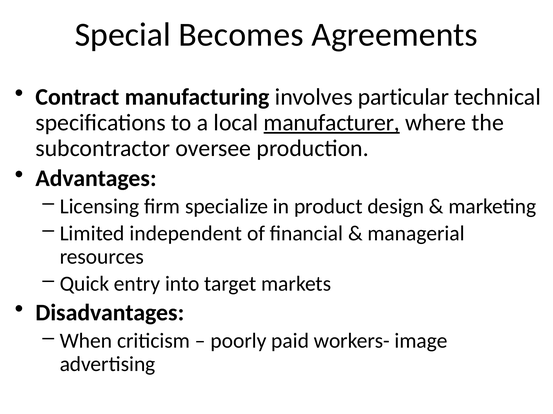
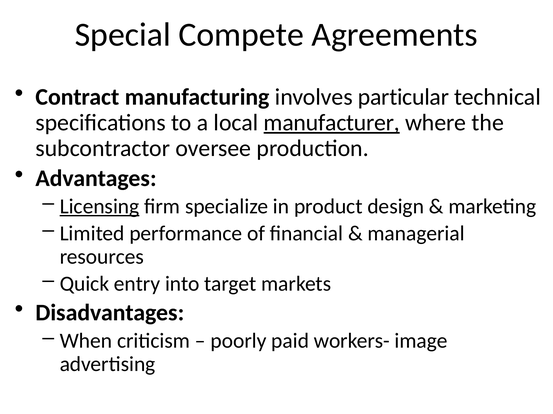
Becomes: Becomes -> Compete (241, 35)
Licensing underline: none -> present (99, 207)
independent: independent -> performance (186, 234)
